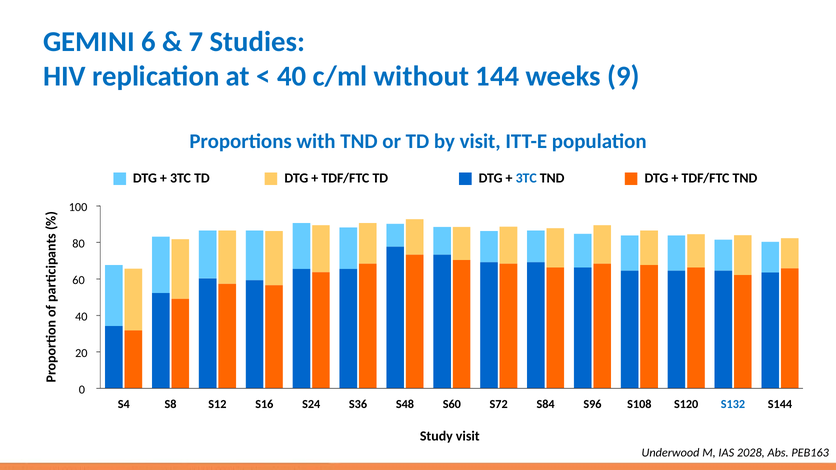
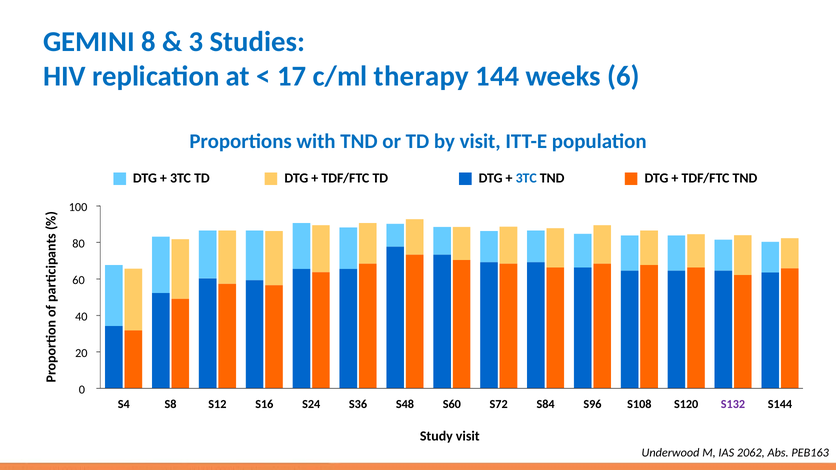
6: 6 -> 8 (148, 42)
7: 7 -> 3 (196, 42)
40: 40 -> 17 (292, 76)
without: without -> therapy (421, 76)
9: 9 -> 6 (623, 76)
S132 colour: blue -> purple (733, 404)
2028: 2028 -> 2062 (751, 453)
